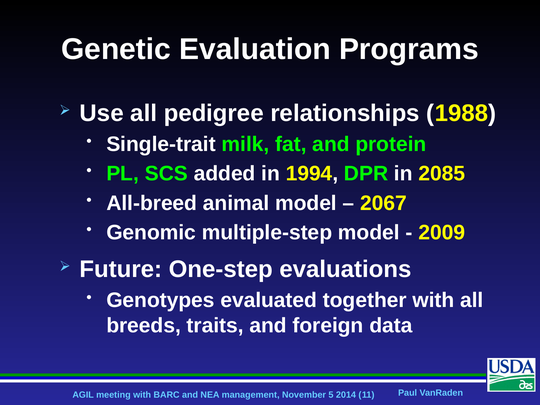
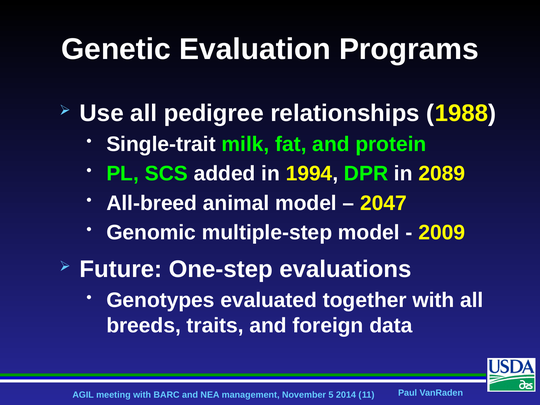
2085: 2085 -> 2089 (442, 174)
2067: 2067 -> 2047 (384, 203)
